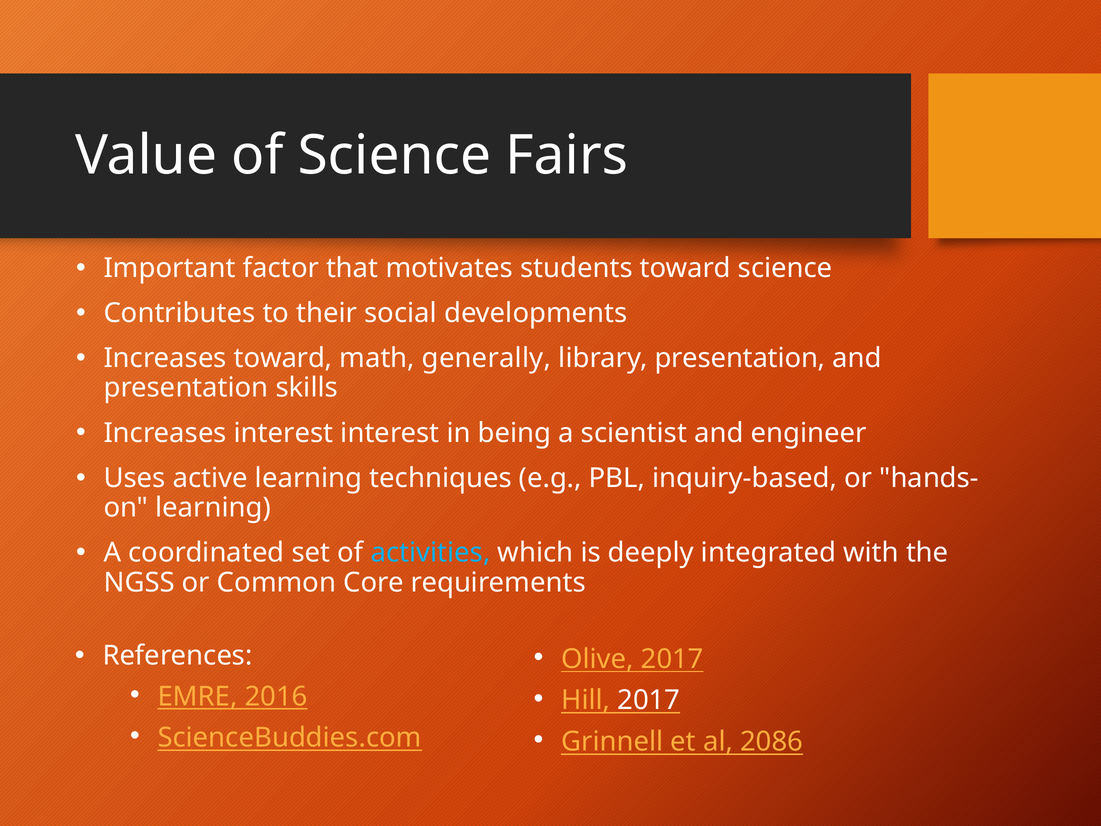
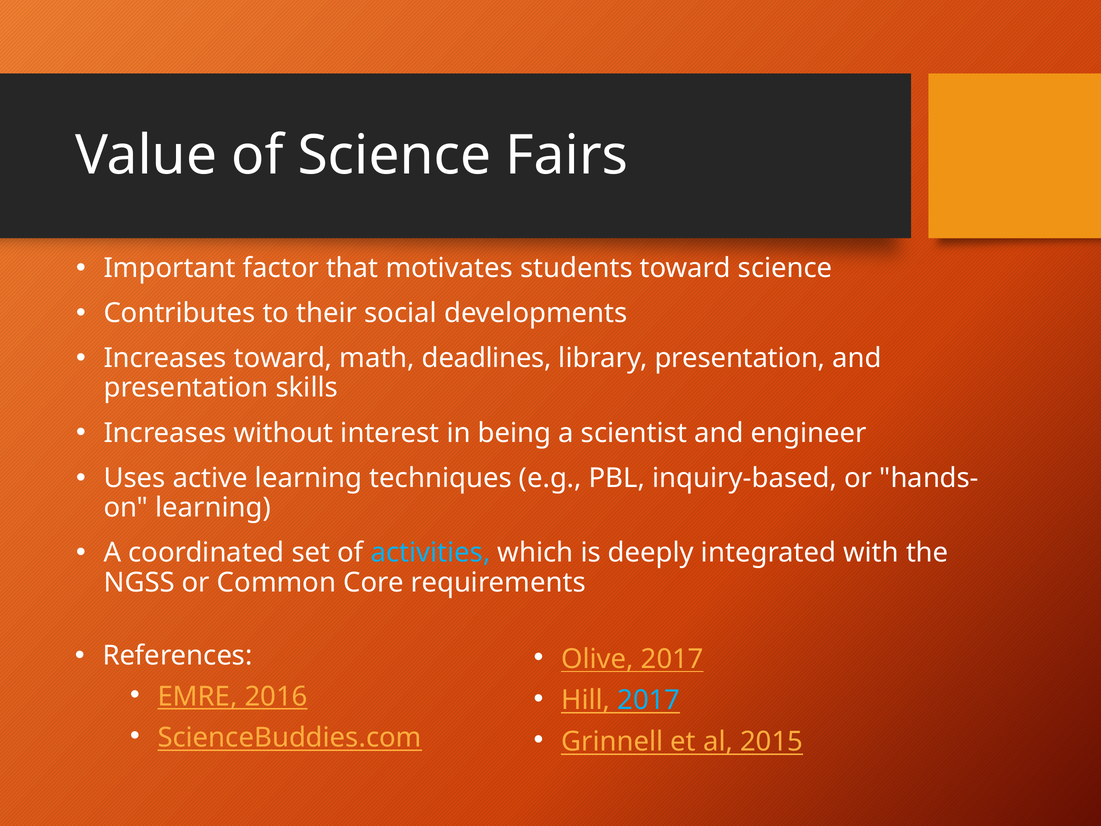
generally: generally -> deadlines (487, 358)
Increases interest: interest -> without (284, 433)
2017 colour: white -> light blue (649, 700)
2086: 2086 -> 2015 (772, 742)
